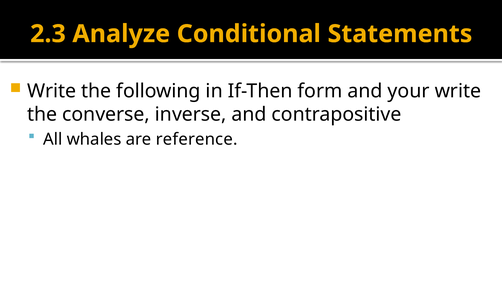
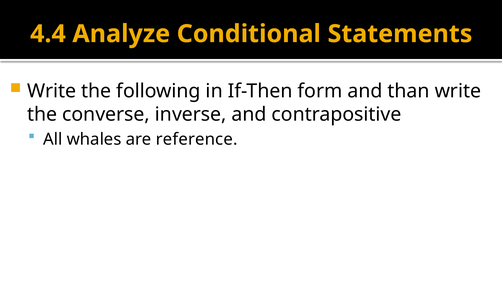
2.3: 2.3 -> 4.4 (48, 34)
your: your -> than (409, 91)
